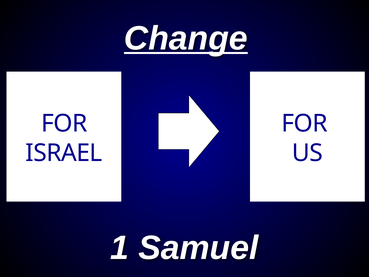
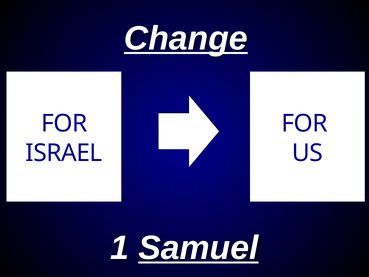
Samuel underline: none -> present (198, 248)
